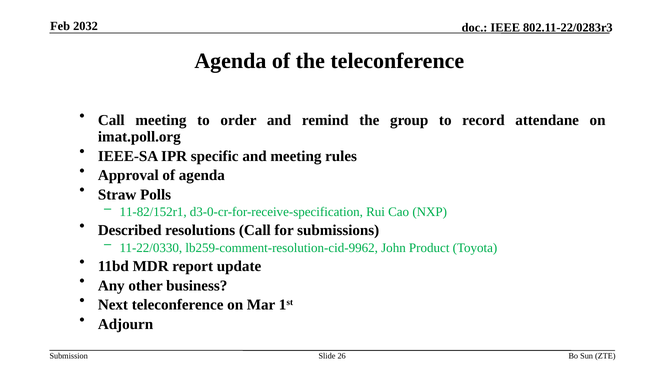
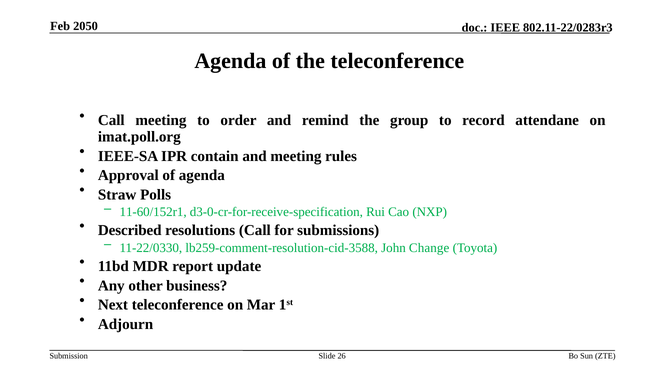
2032: 2032 -> 2050 (86, 26)
specific: specific -> contain (215, 156)
11-82/152r1: 11-82/152r1 -> 11-60/152r1 (153, 212)
lb259-comment-resolution-cid-9962: lb259-comment-resolution-cid-9962 -> lb259-comment-resolution-cid-3588 (282, 248)
Product: Product -> Change (429, 248)
